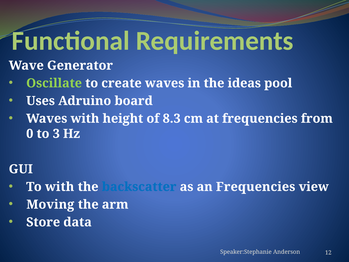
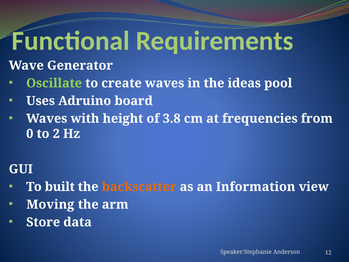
8.3: 8.3 -> 3.8 (172, 118)
3: 3 -> 2 (56, 134)
To with: with -> built (60, 187)
backscatter colour: blue -> orange (139, 187)
an Frequencies: Frequencies -> Information (256, 187)
